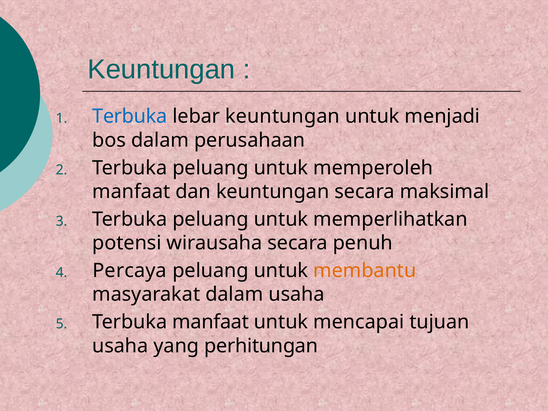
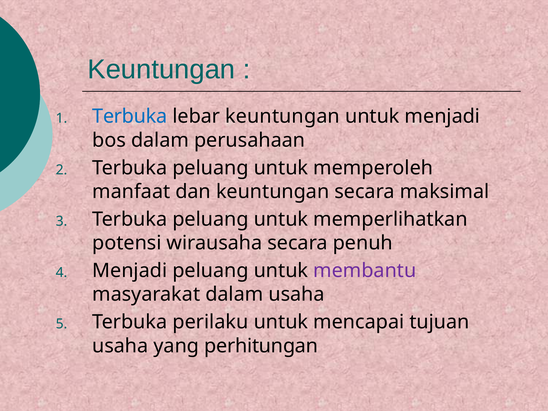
Percaya: Percaya -> Menjadi (130, 271)
membantu colour: orange -> purple (365, 271)
Terbuka manfaat: manfaat -> perilaku (210, 322)
